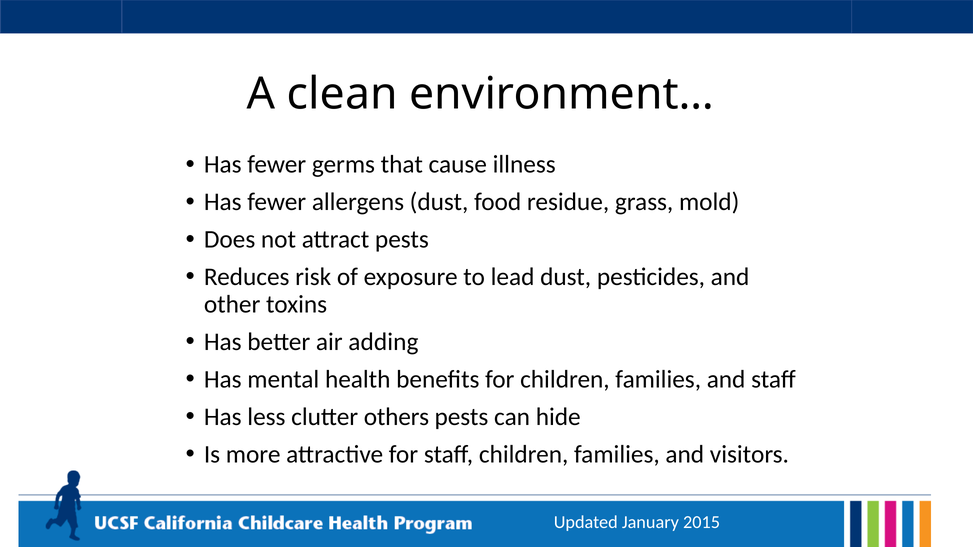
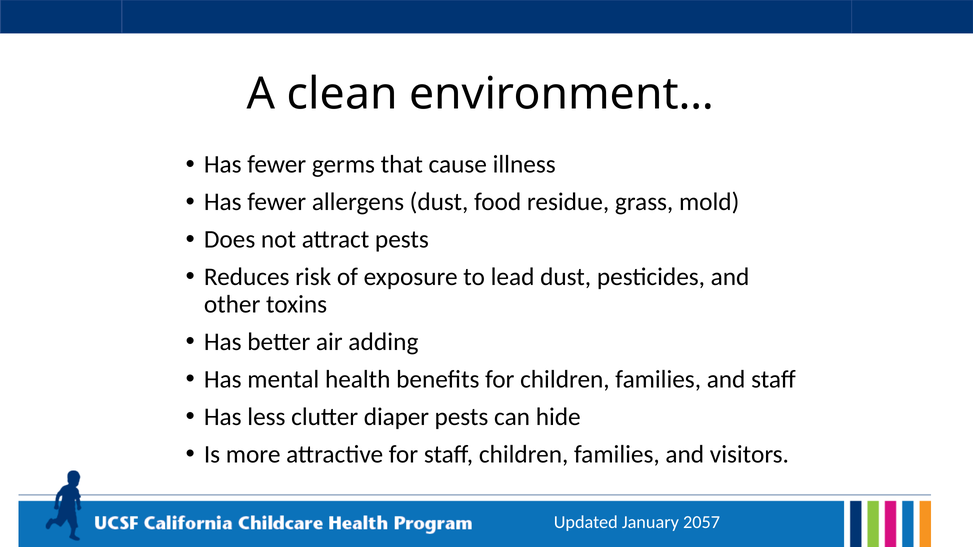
others: others -> diaper (396, 417)
2015: 2015 -> 2057 (702, 523)
